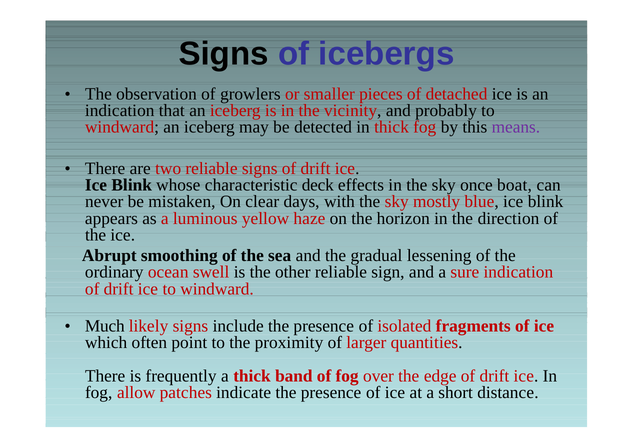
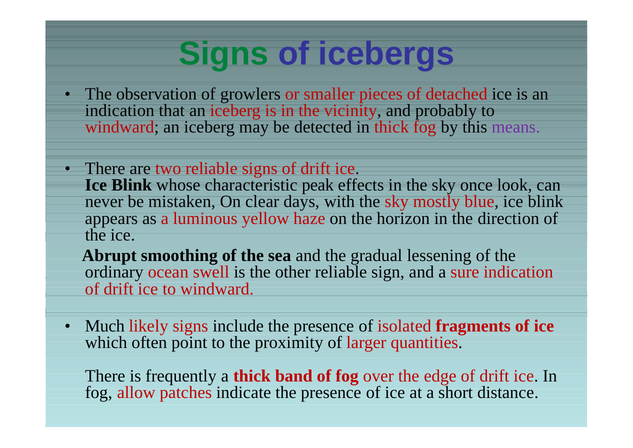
Signs colour: black -> green (224, 54)
deck: deck -> peak (318, 185)
boat: boat -> look (515, 185)
